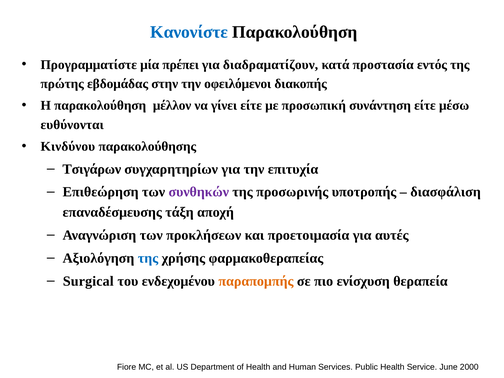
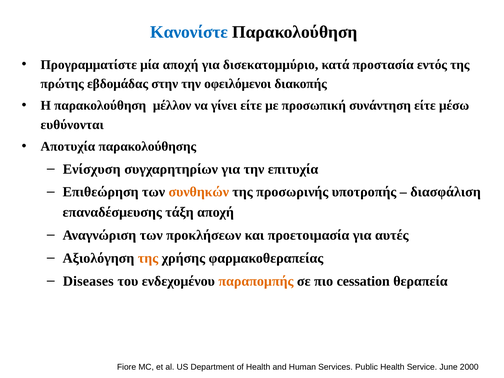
μία πρέπει: πρέπει -> αποχή (181, 65)
διαδραματίζουν: διαδραματίζουν -> δισεκατομμύριο (271, 65)
Κινδύνου: Κινδύνου -> Αποτυχία (68, 146)
Τσιγάρων: Τσιγάρων -> Ενίσχυση (92, 169)
συνθηκών colour: purple -> orange (199, 192)
της colour: blue -> orange (148, 258)
Surgical: Surgical -> Diseases (88, 281)
ενίσχυση: ενίσχυση -> cessation (363, 281)
